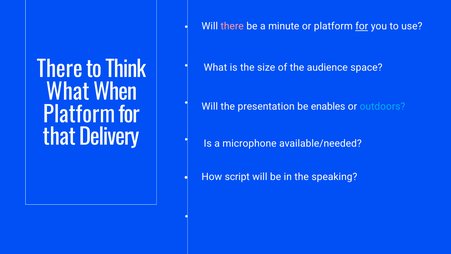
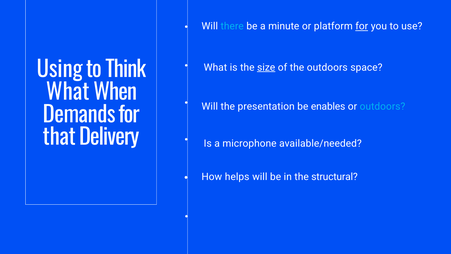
there colour: pink -> light blue (232, 26)
There: There -> Using (60, 70)
size underline: none -> present (266, 67)
the audience: audience -> outdoors (327, 67)
Platform: Platform -> Demands (79, 115)
script: script -> helps (237, 177)
speaking: speaking -> structural (334, 177)
